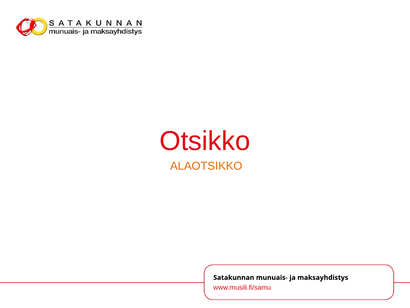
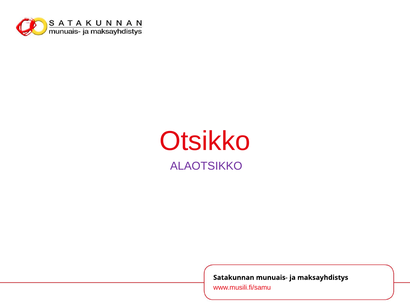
ALAOTSIKKO colour: orange -> purple (206, 166)
